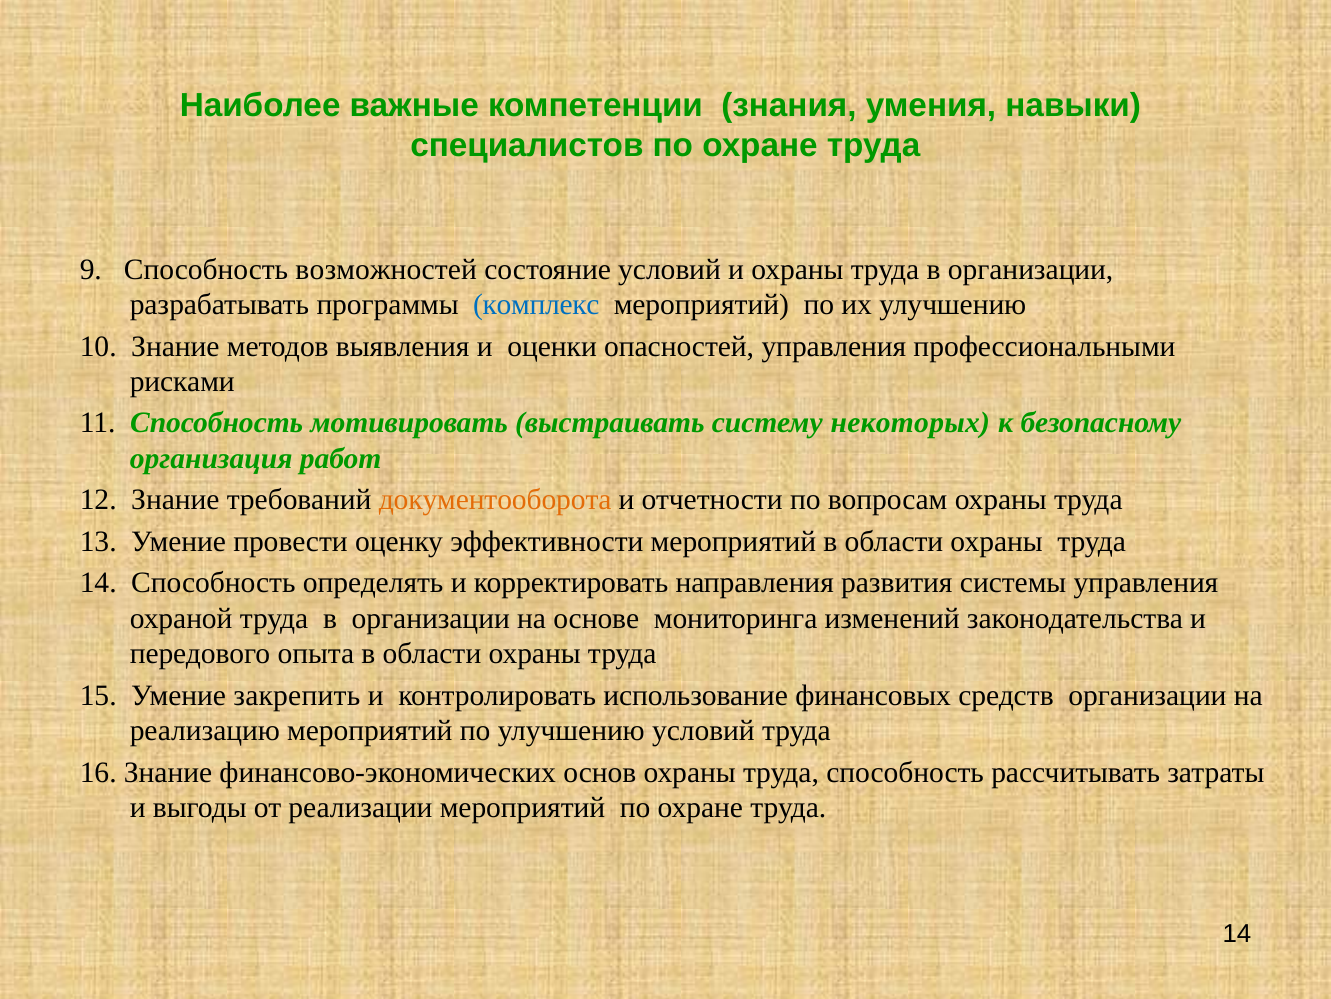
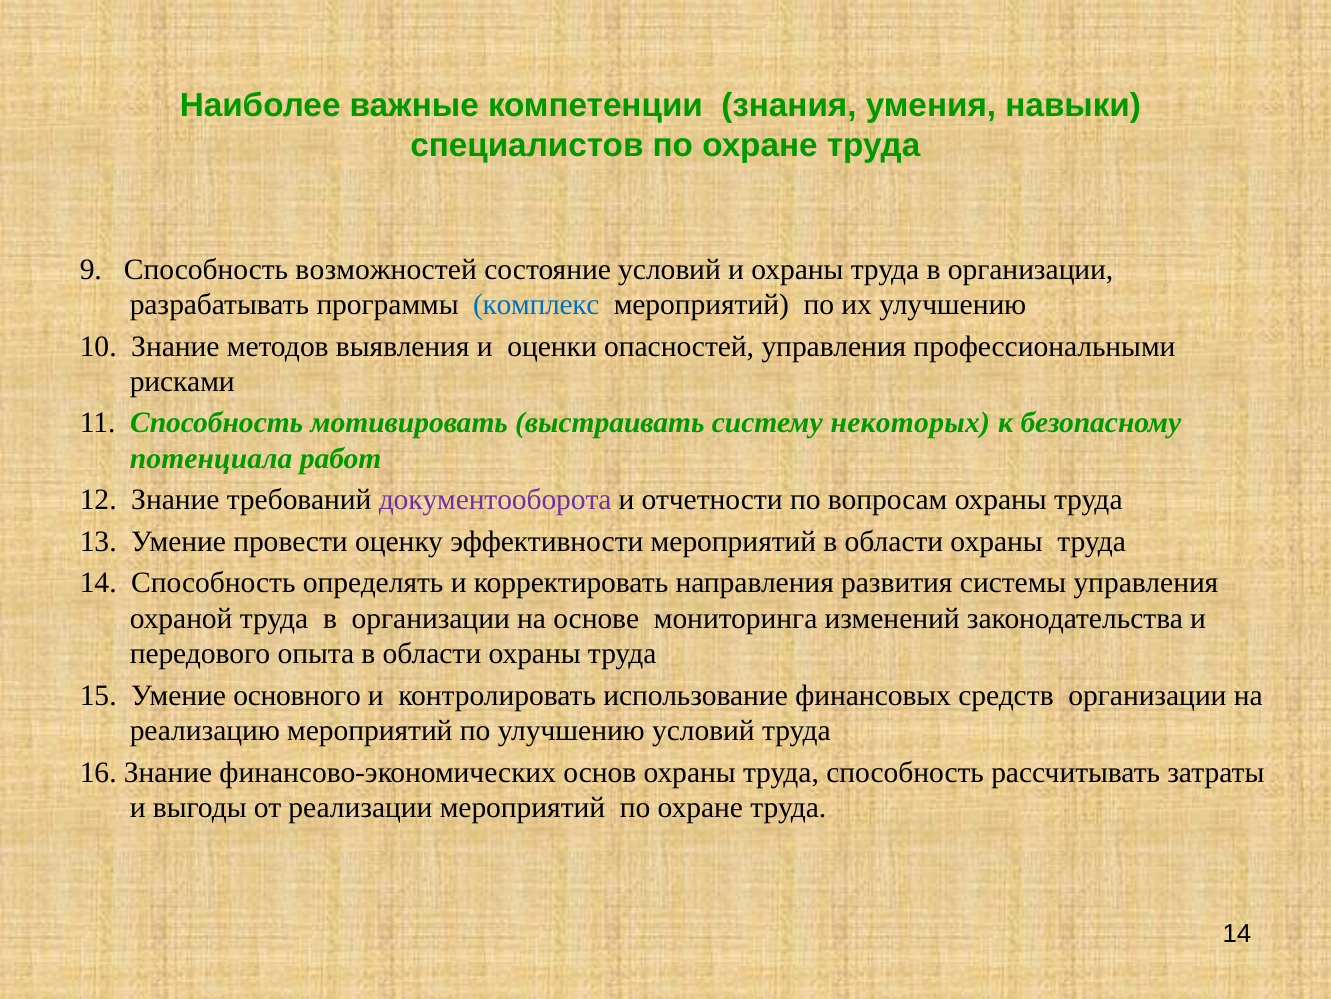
организация: организация -> потенциала (211, 458)
документооборота colour: orange -> purple (495, 500)
закрепить: закрепить -> основного (297, 695)
